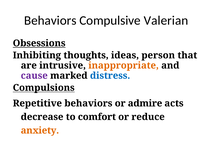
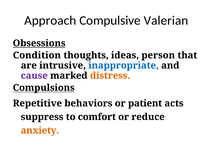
Behaviors: Behaviors -> Approach (50, 21)
Inhibiting: Inhibiting -> Condition (37, 56)
inappropriate colour: orange -> blue (124, 66)
distress colour: blue -> orange (110, 76)
admire: admire -> patient (145, 104)
decrease: decrease -> suppress (42, 117)
